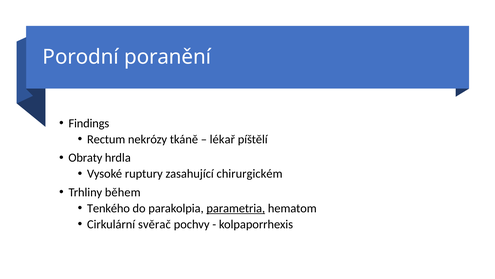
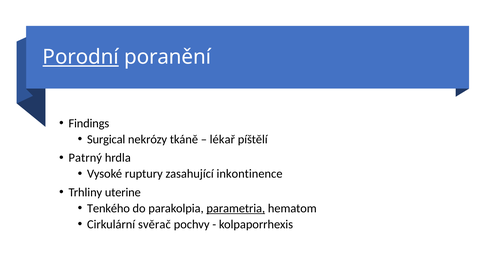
Porodní underline: none -> present (81, 57)
Rectum: Rectum -> Surgical (106, 139)
Obraty: Obraty -> Patrný (85, 158)
chirurgickém: chirurgickém -> inkontinence (250, 173)
během: během -> uterine (123, 192)
